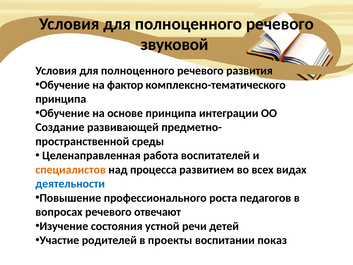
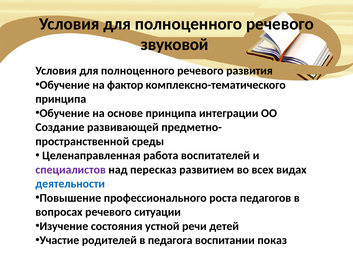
специалистов colour: orange -> purple (71, 170)
процесса: процесса -> пересказ (153, 170)
отвечают: отвечают -> ситуации (158, 212)
проекты: проекты -> педагога (170, 240)
